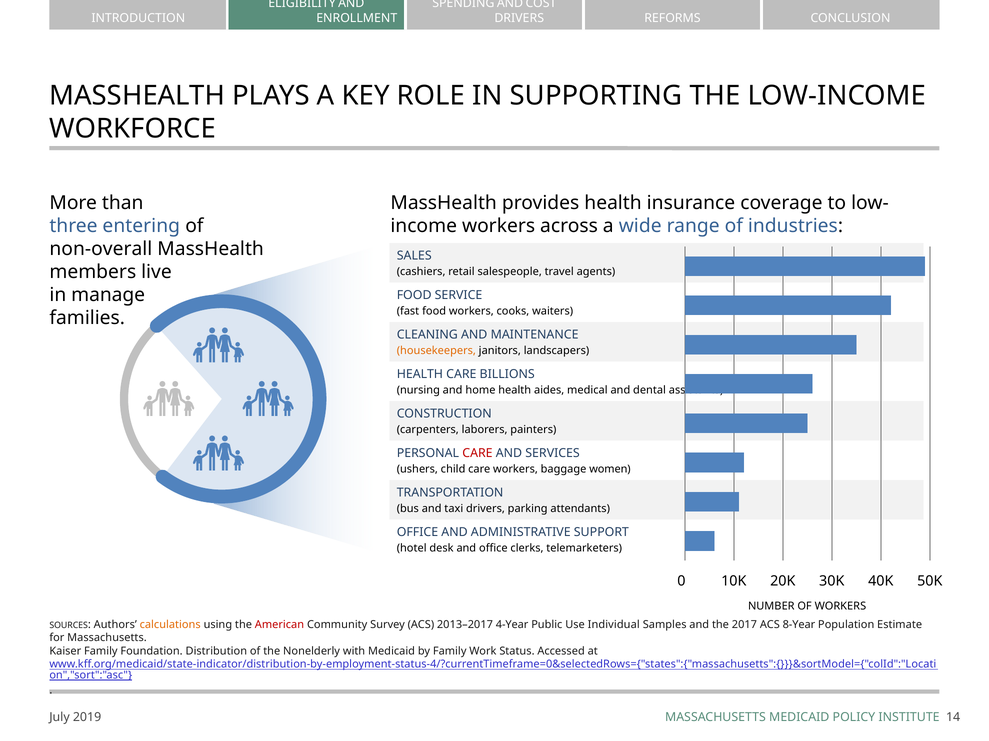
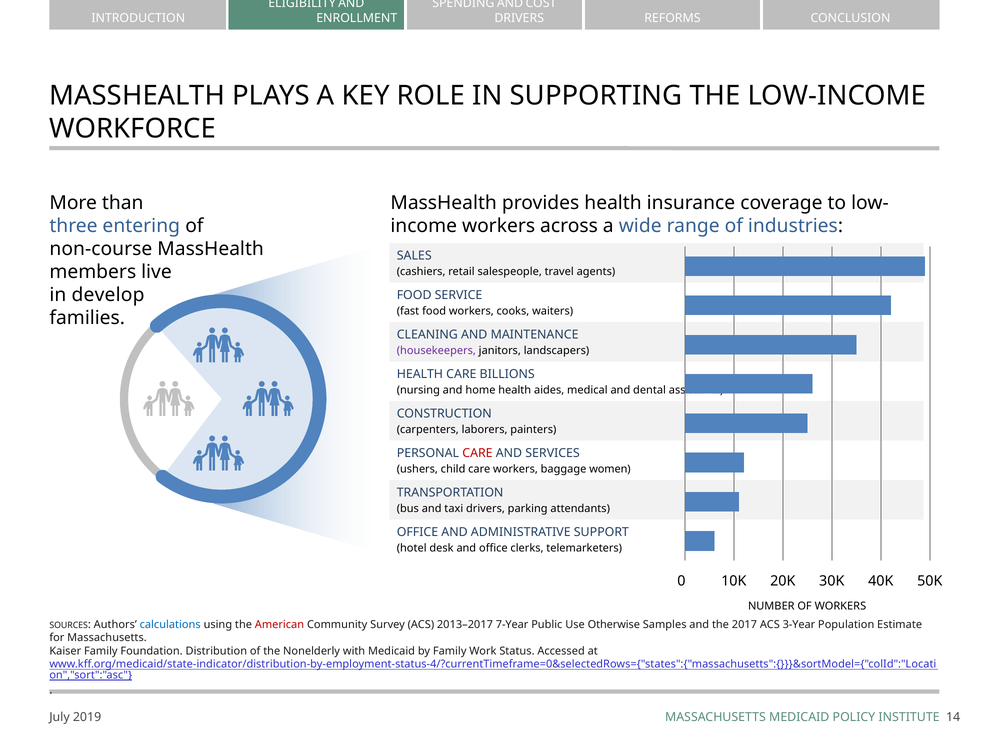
non-overall: non-overall -> non-course (101, 249)
manage: manage -> develop (108, 295)
housekeepers colour: orange -> purple (436, 351)
calculations colour: orange -> blue (170, 625)
4-Year: 4-Year -> 7-Year (512, 625)
Individual: Individual -> Otherwise (614, 625)
8-Year: 8-Year -> 3-Year (799, 625)
